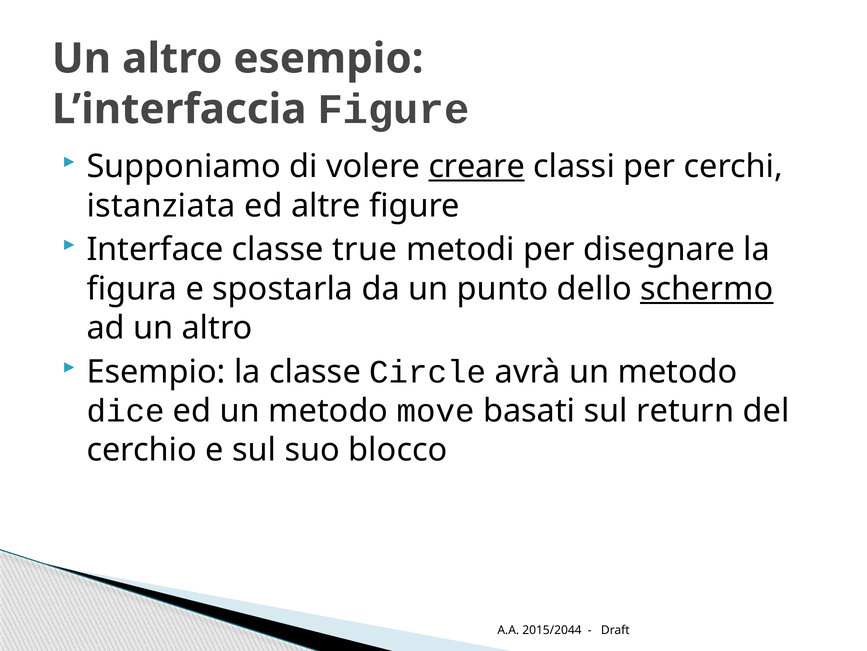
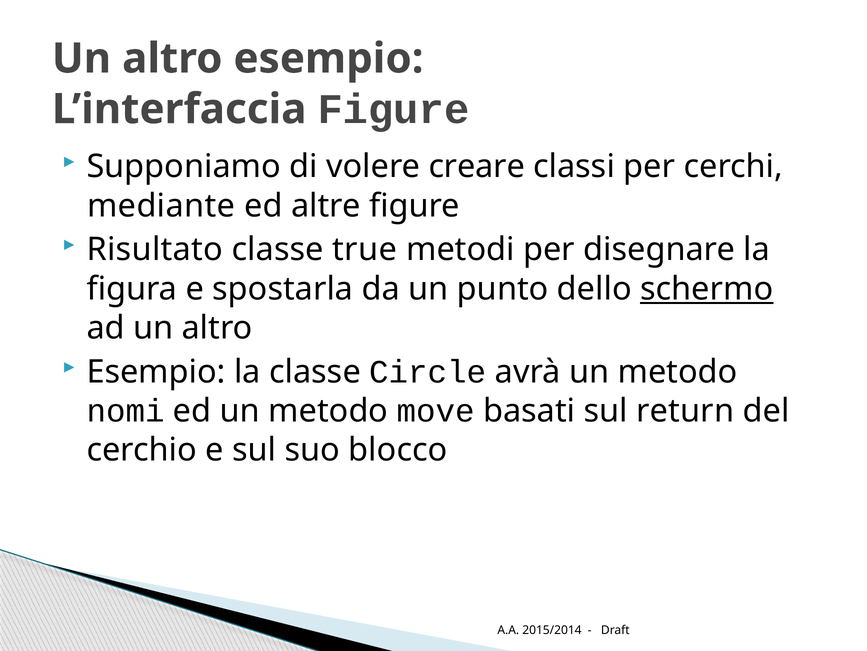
creare underline: present -> none (477, 167)
istanziata: istanziata -> mediante (161, 206)
Interface: Interface -> Risultato (155, 249)
dice: dice -> nomi (126, 410)
2015/2044: 2015/2044 -> 2015/2014 (552, 630)
